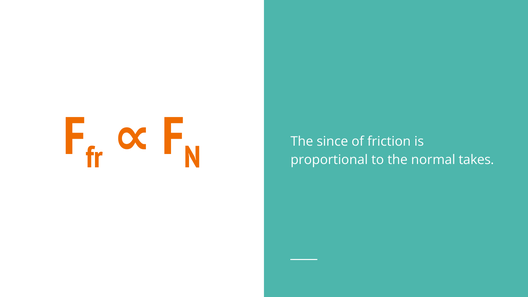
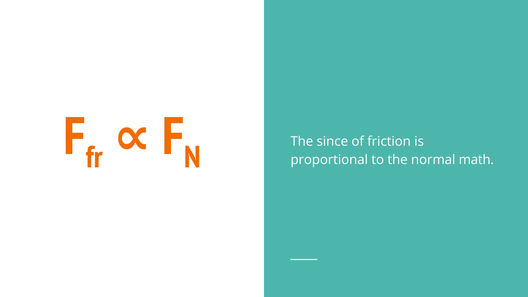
takes: takes -> math (476, 160)
